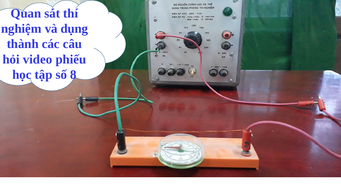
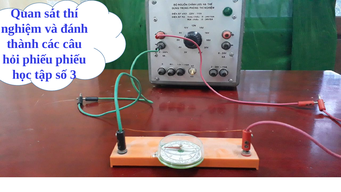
dụng: dụng -> đánh (74, 29)
hỏi video: video -> phiếu (38, 59)
8: 8 -> 3 (73, 75)
